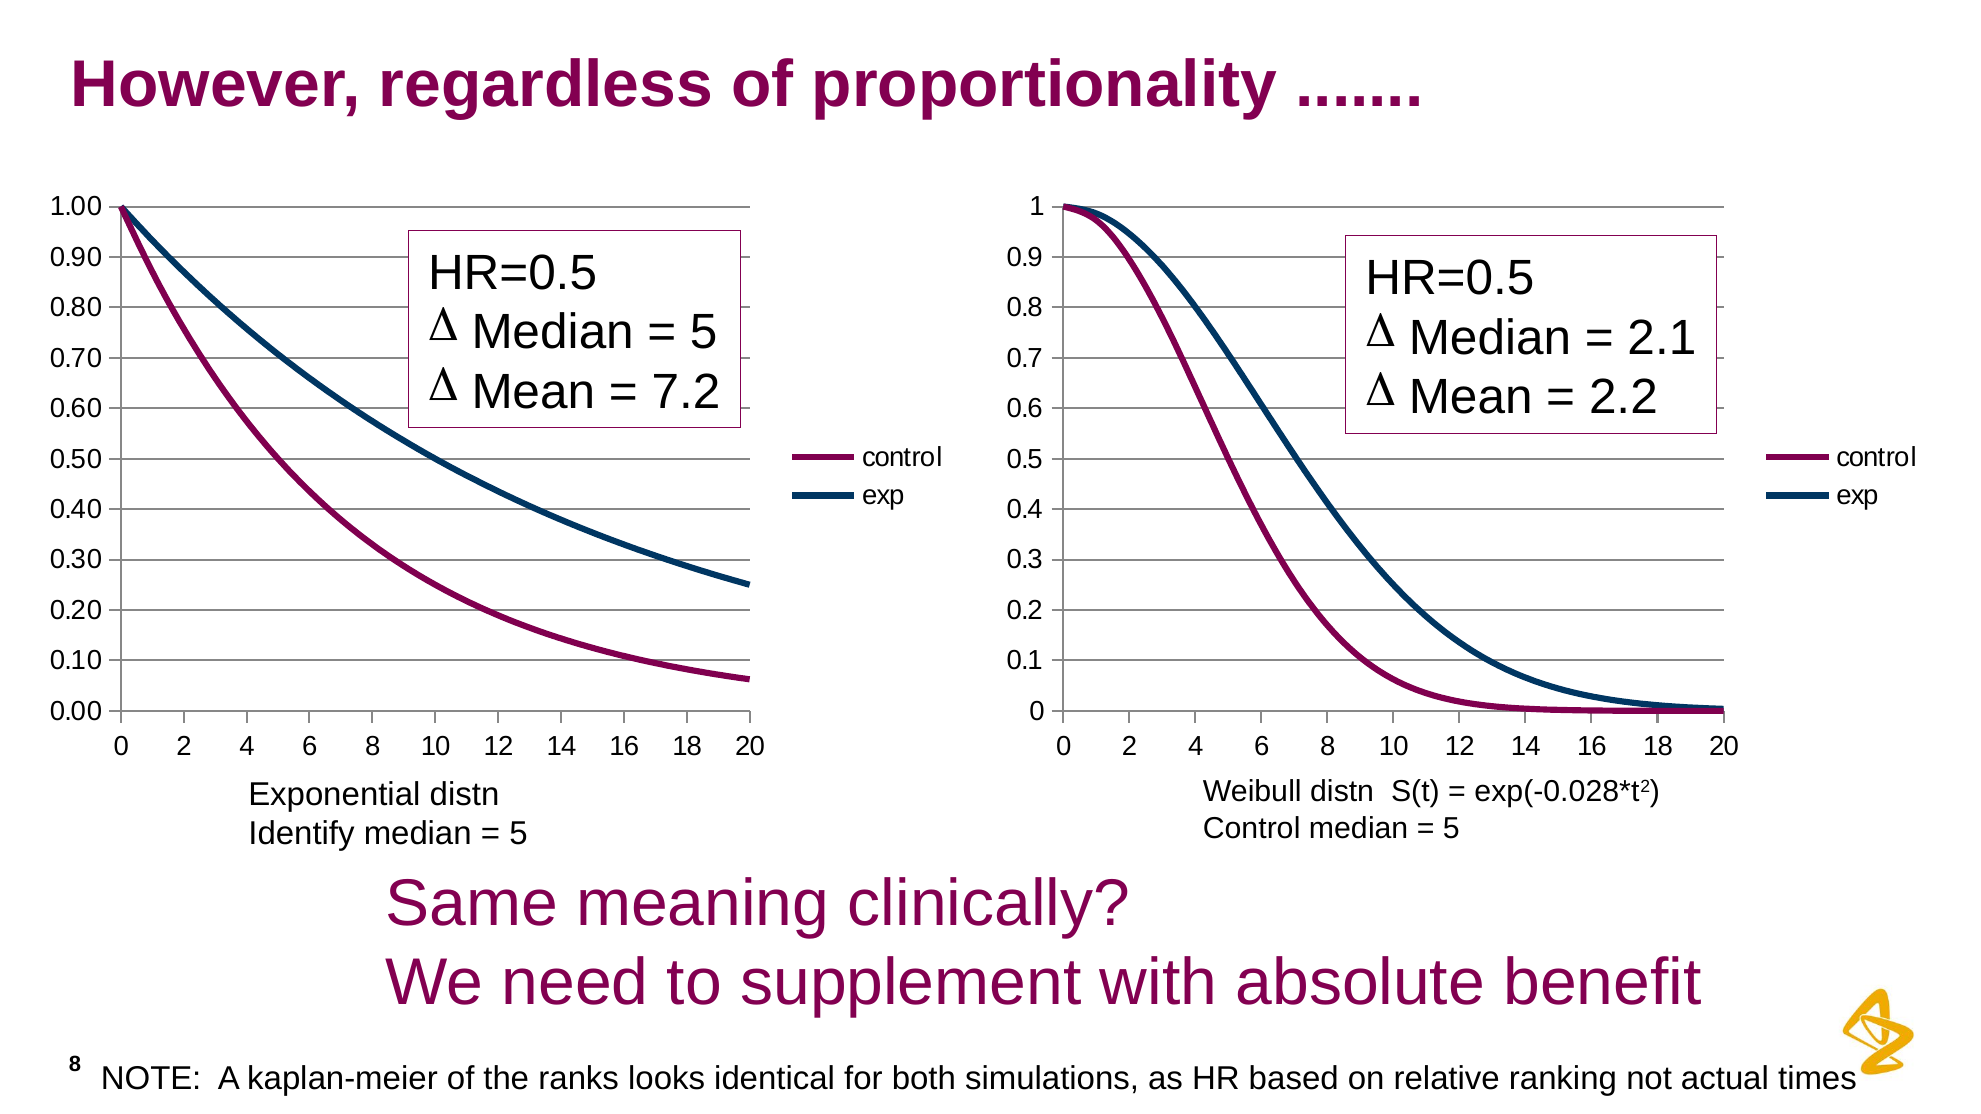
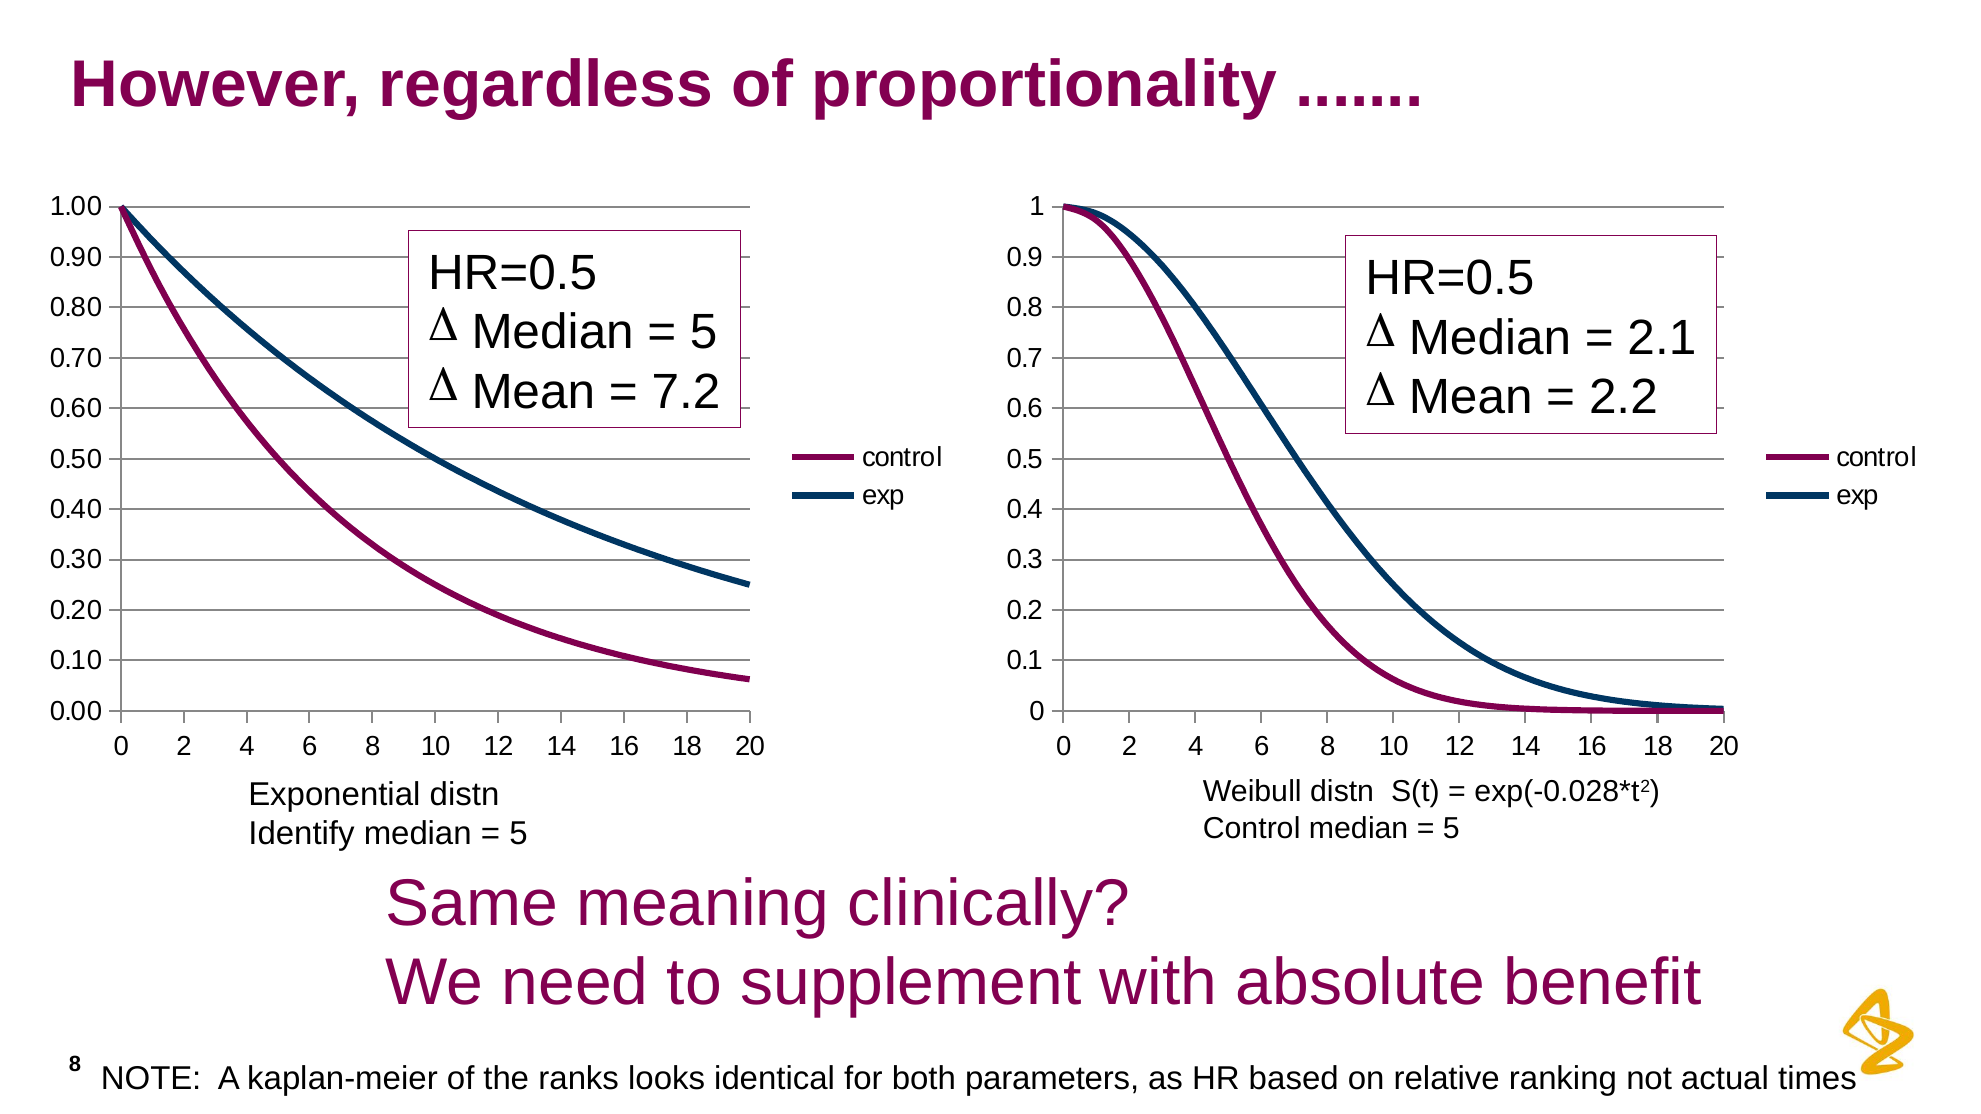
simulations: simulations -> parameters (1052, 1079)
